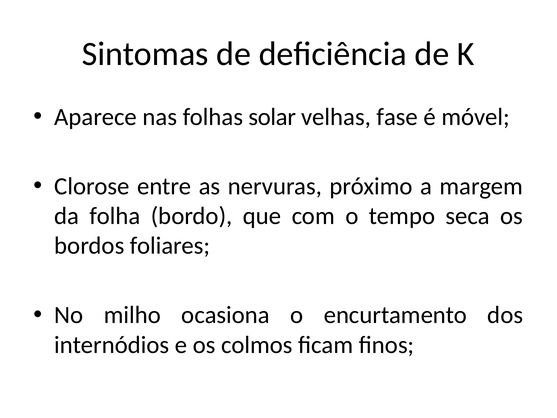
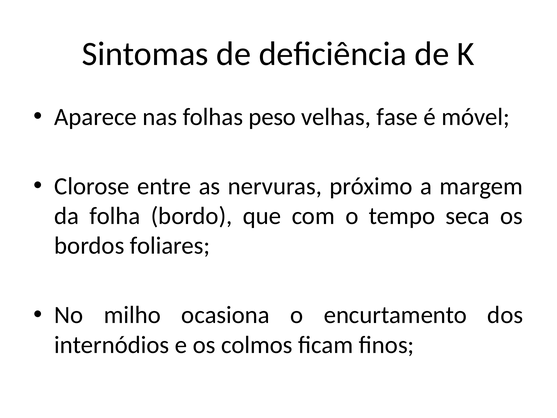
solar: solar -> peso (272, 117)
